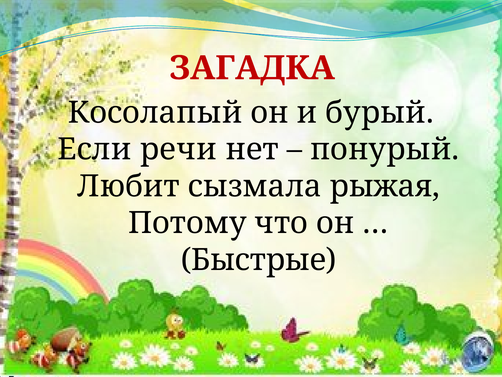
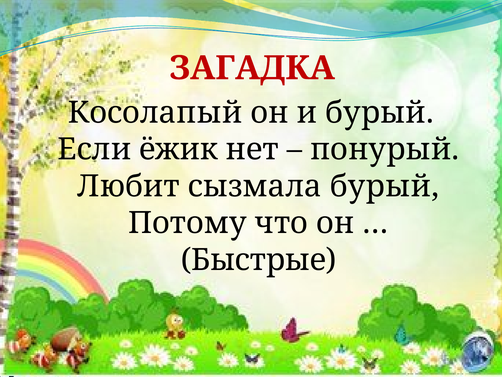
речи: речи -> ёжик (179, 149)
сызмала рыжая: рыжая -> бурый (384, 186)
